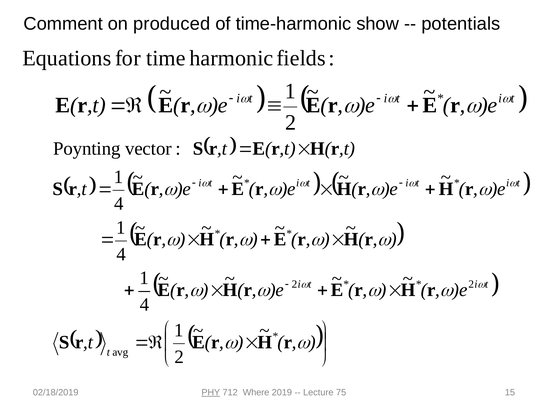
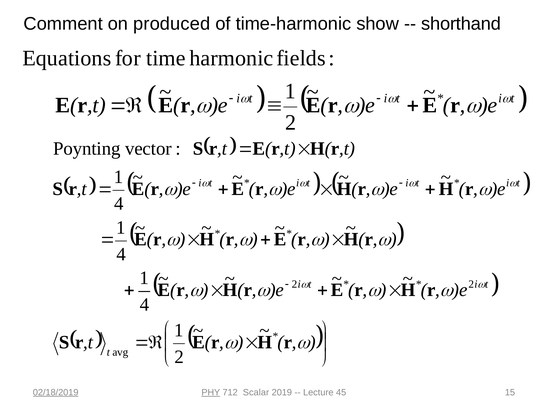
potentials: potentials -> shorthand (461, 24)
02/18/2019 underline: none -> present (56, 392)
Where: Where -> Scalar (256, 392)
75: 75 -> 45 (341, 392)
